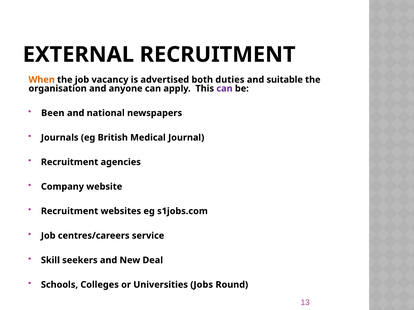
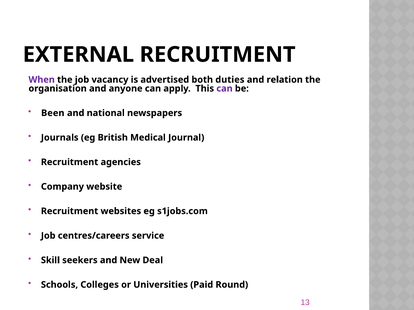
When colour: orange -> purple (42, 80)
suitable: suitable -> relation (285, 80)
Jobs: Jobs -> Paid (202, 285)
